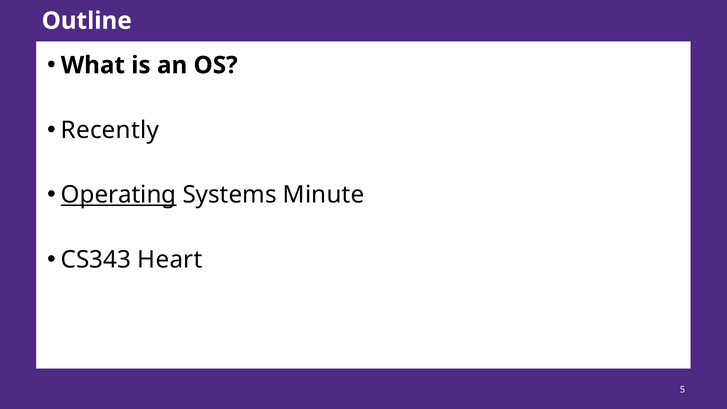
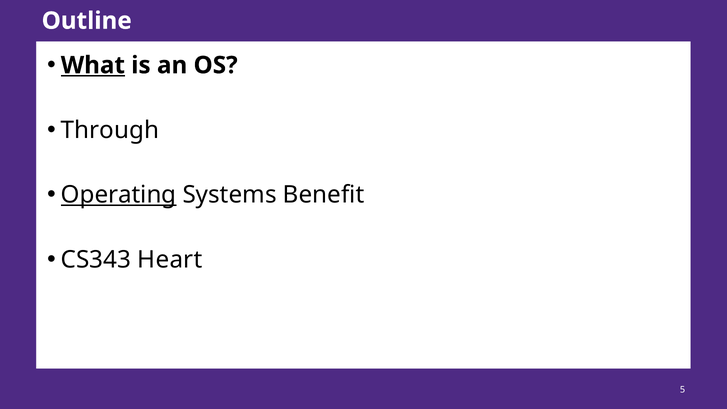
What underline: none -> present (93, 65)
Recently: Recently -> Through (110, 130)
Minute: Minute -> Benefit (324, 195)
